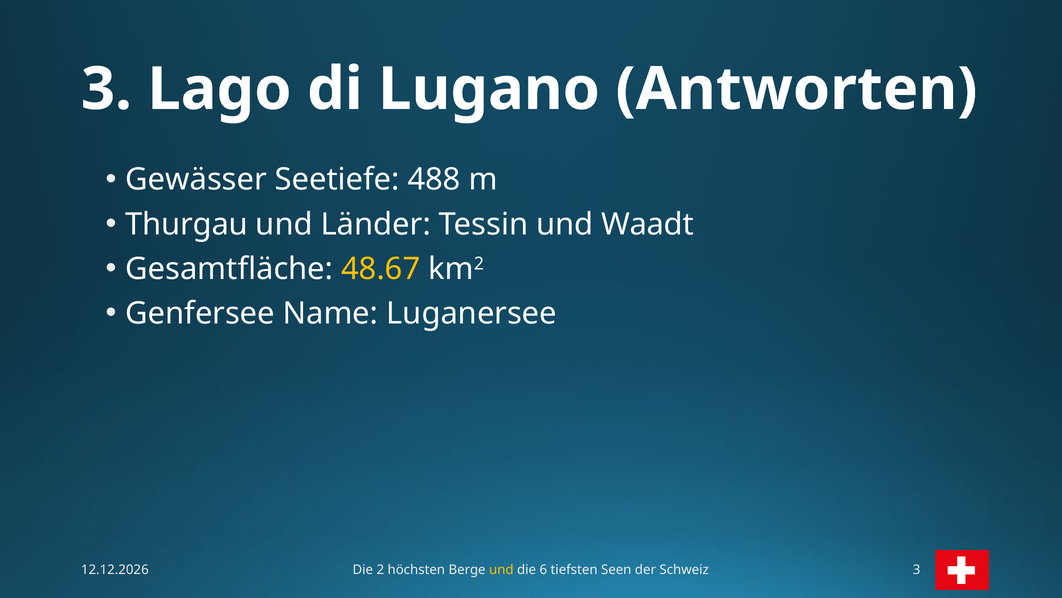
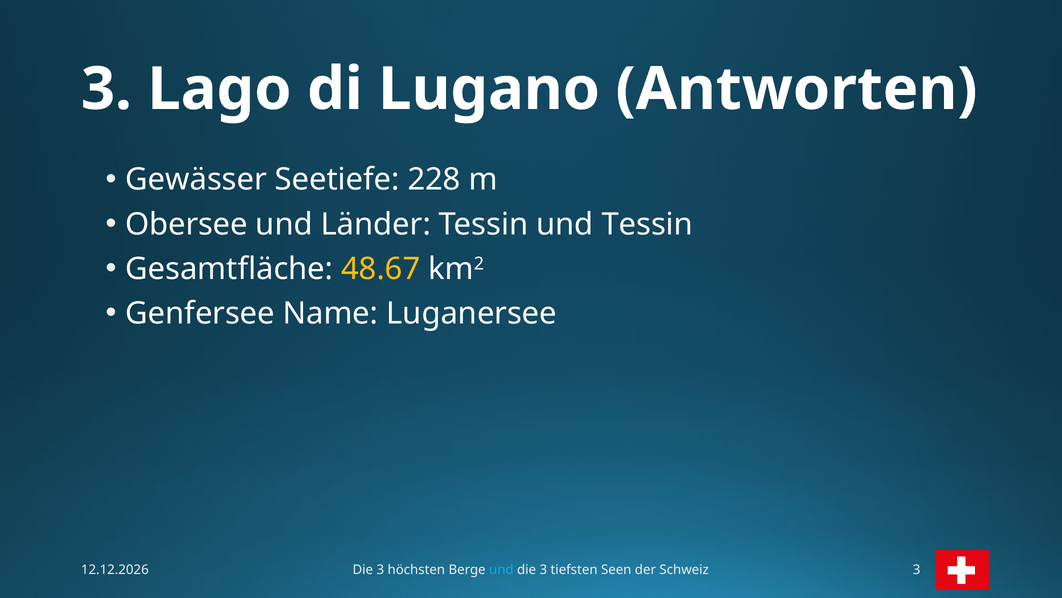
488: 488 -> 228 (434, 180)
Thurgau: Thurgau -> Obersee (187, 224)
und Waadt: Waadt -> Tessin (647, 224)
2: 2 -> 3 (380, 569)
und colour: yellow -> light blue (501, 569)
6: 6 -> 3 (543, 569)
